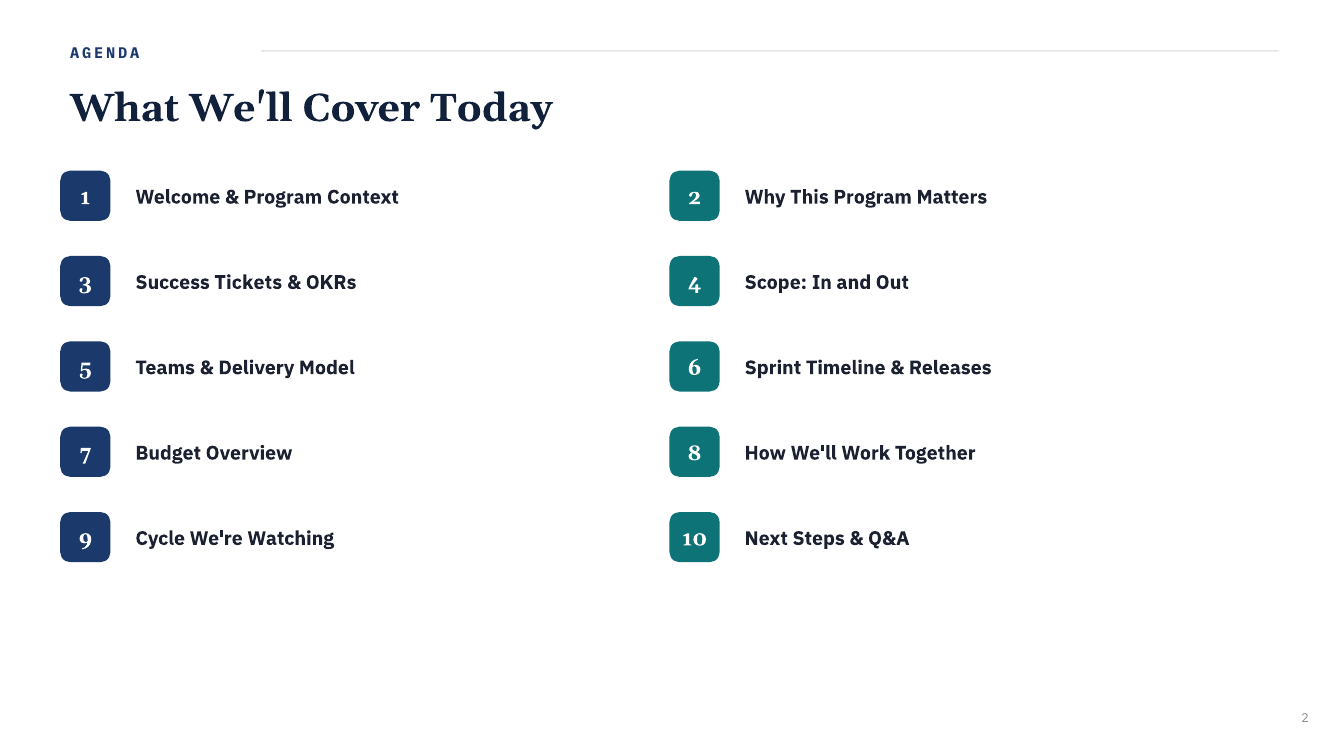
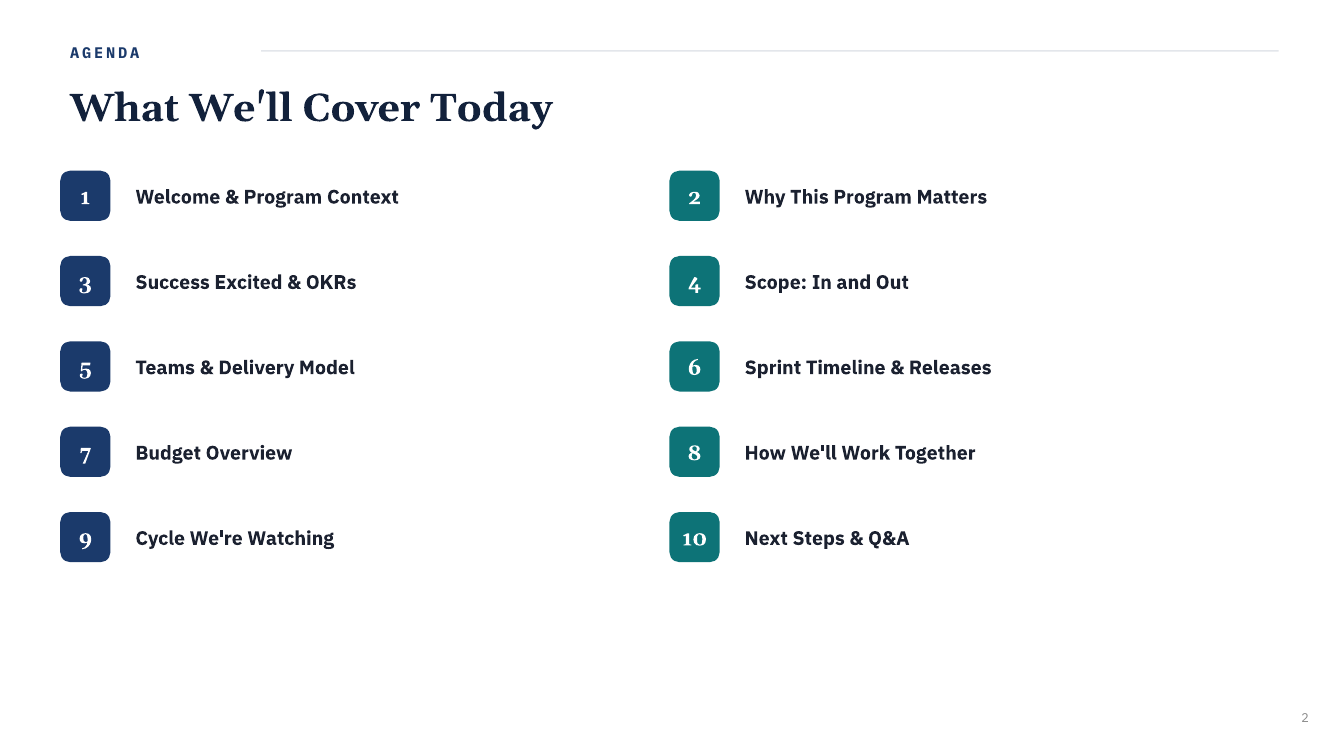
Tickets: Tickets -> Excited (248, 282)
